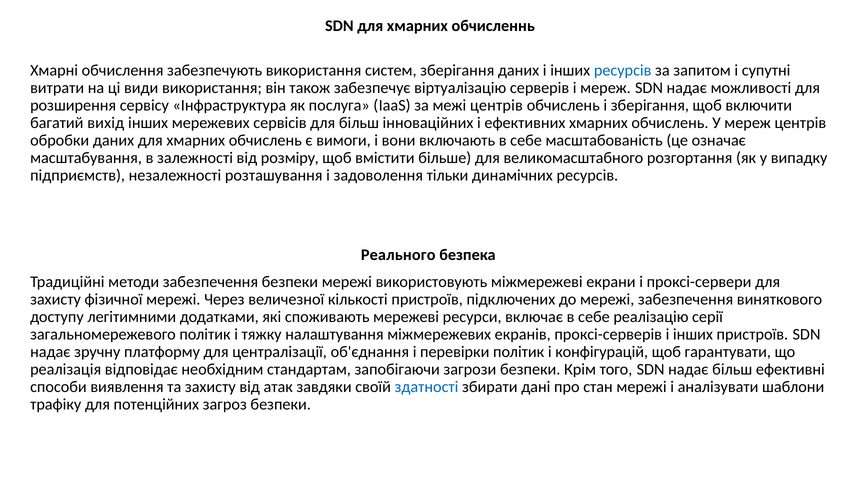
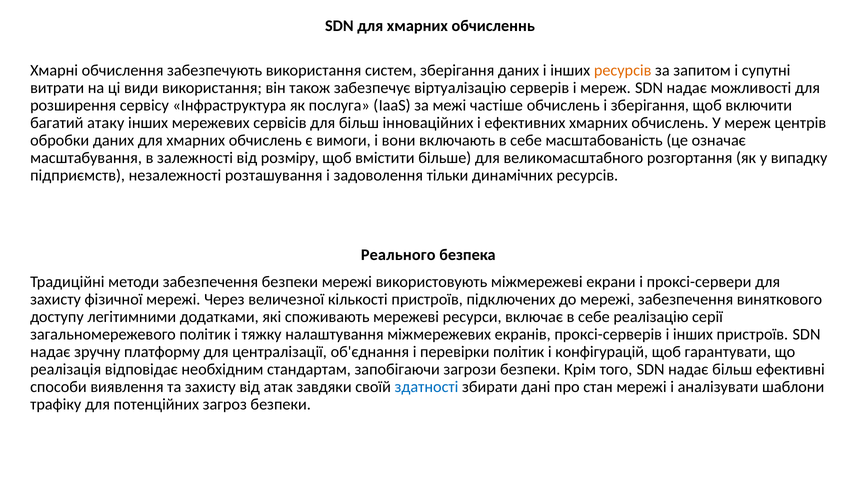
ресурсів colour: blue -> orange (623, 70)
межі центрів: центрів -> частіше (496, 105)
вихід: вихід -> атаку (106, 123)
